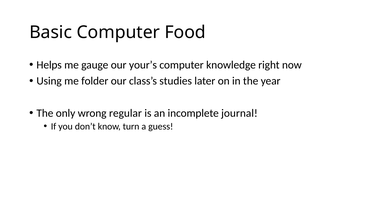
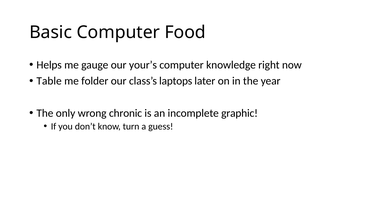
Using: Using -> Table (49, 81)
studies: studies -> laptops (176, 81)
regular: regular -> chronic (126, 113)
journal: journal -> graphic (240, 113)
